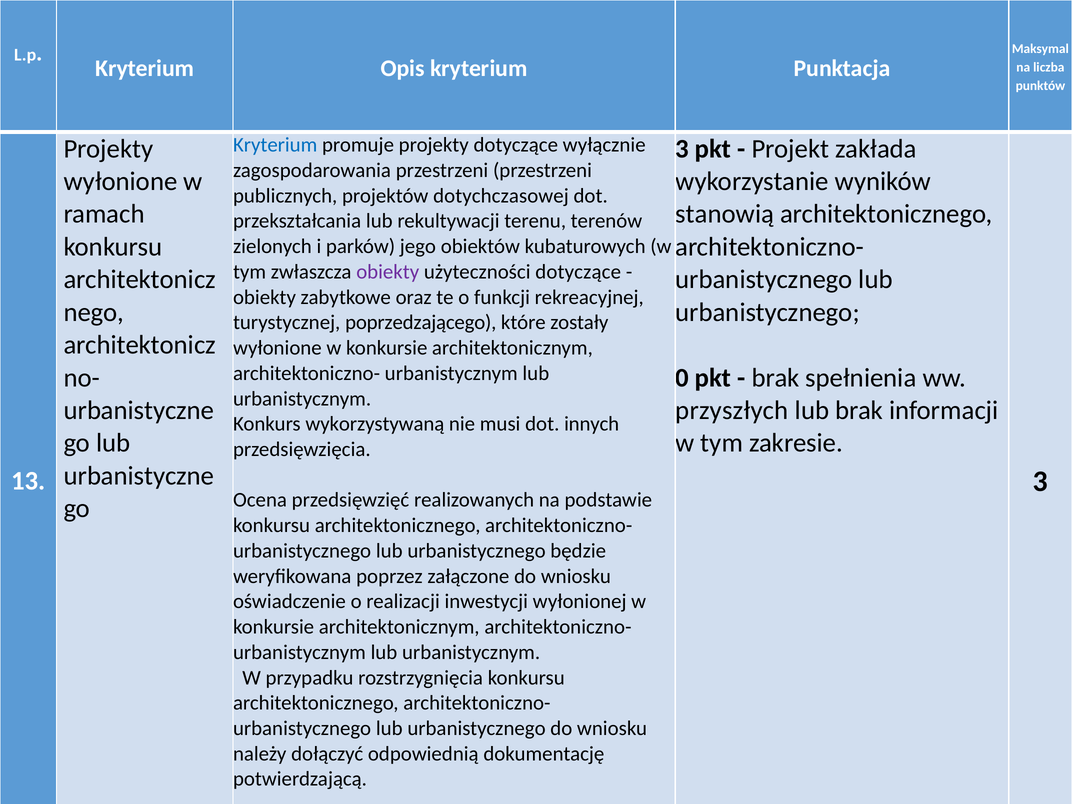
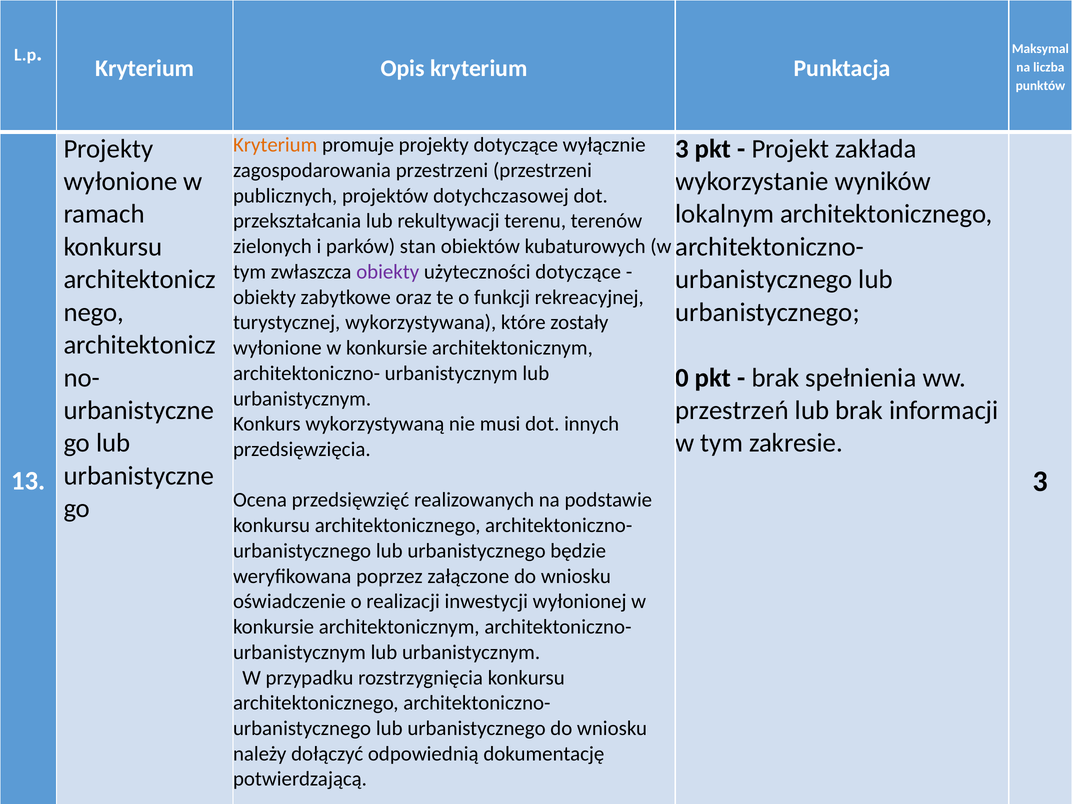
Kryterium colour: blue -> orange (275, 145)
stanowią: stanowią -> lokalnym (725, 214)
jego: jego -> stan (418, 246)
poprzedzającego: poprzedzającego -> wykorzystywana (421, 323)
przyszłych: przyszłych -> przestrzeń (732, 410)
